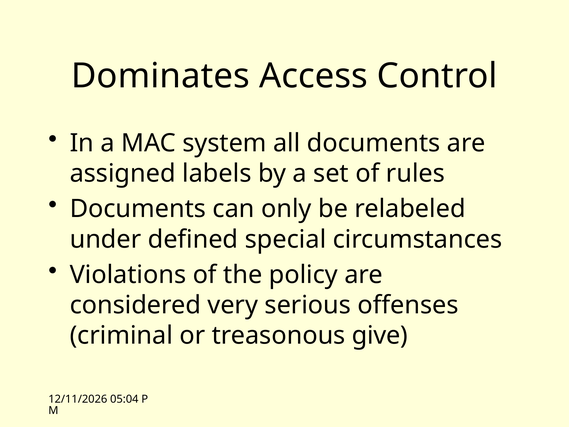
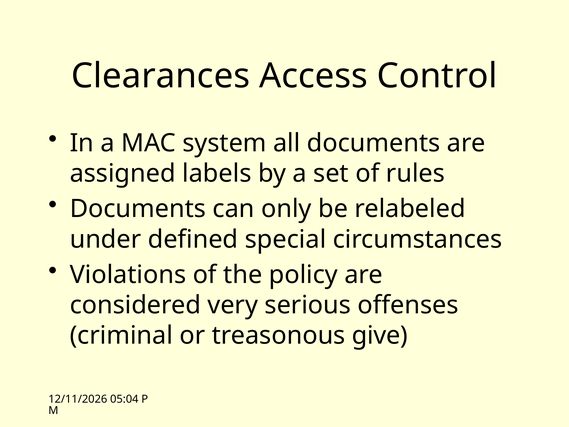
Dominates: Dominates -> Clearances (161, 76)
